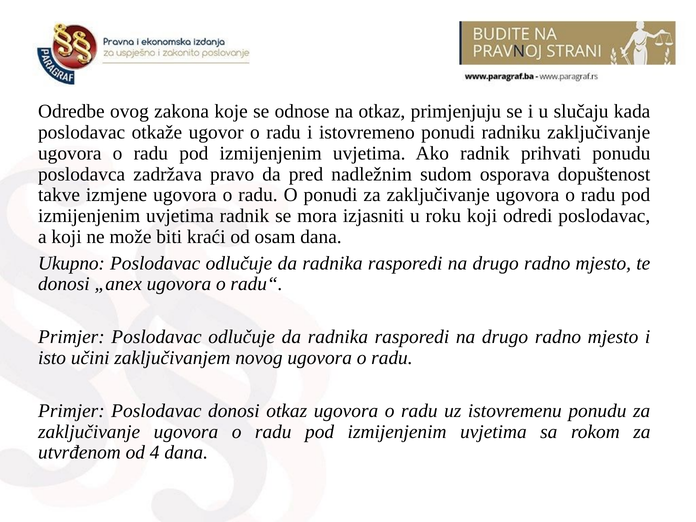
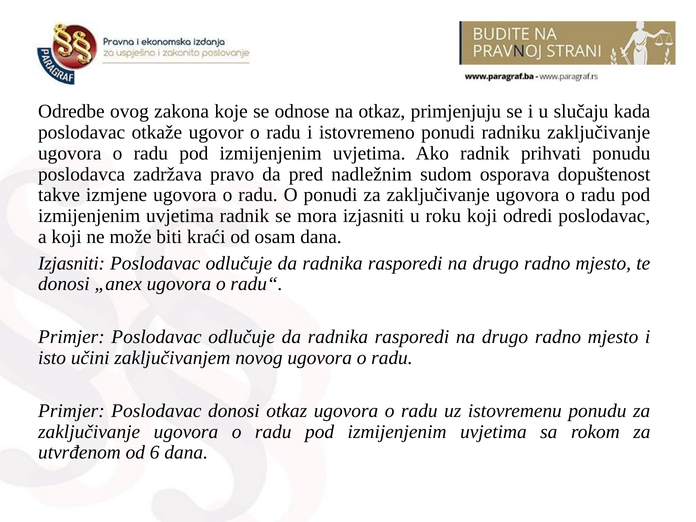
Ukupno: Ukupno -> Izjasniti (72, 263)
4: 4 -> 6 (155, 453)
